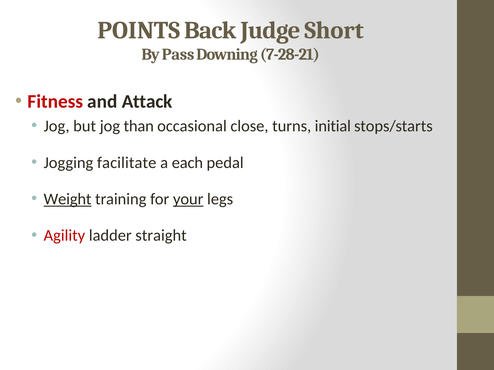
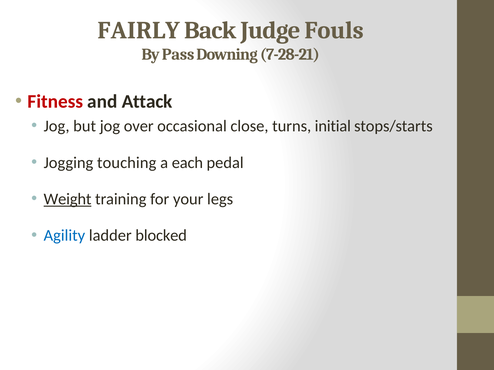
POINTS: POINTS -> FAIRLY (139, 30)
Short: Short -> Fouls (334, 30)
than: than -> over (139, 126)
facilitate: facilitate -> touching (127, 163)
your underline: present -> none (188, 199)
Agility colour: red -> blue (64, 236)
straight: straight -> blocked (161, 236)
